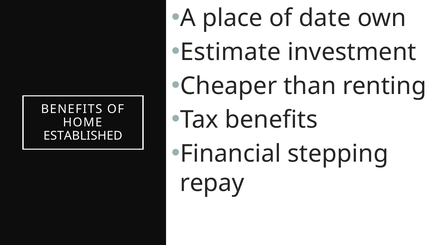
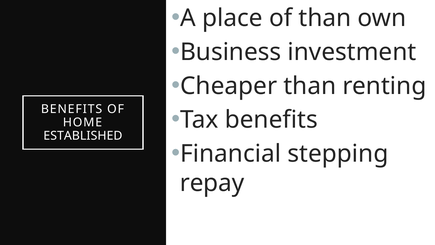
of date: date -> than (325, 18)
Estimate: Estimate -> Business (231, 52)
